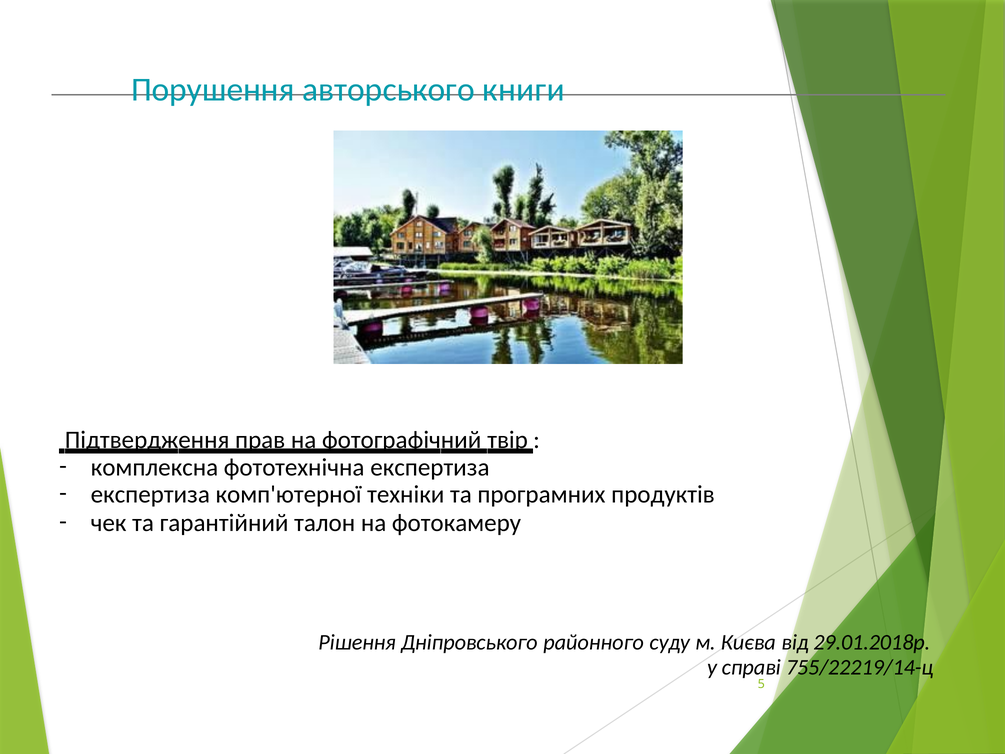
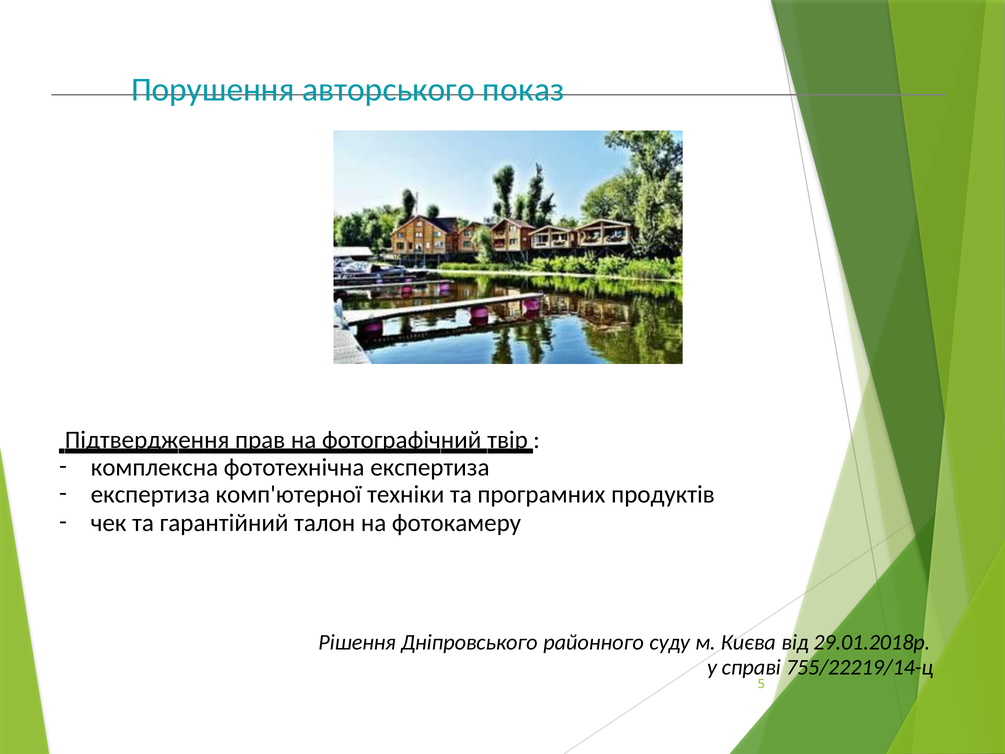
книги: книги -> показ (524, 89)
